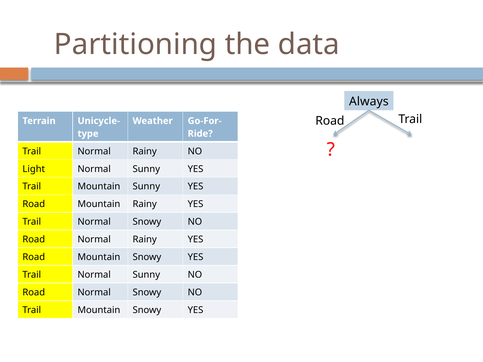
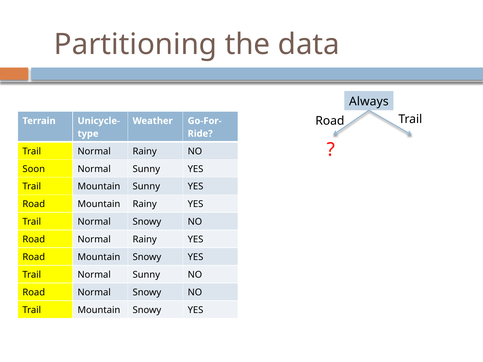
Light: Light -> Soon (34, 169)
